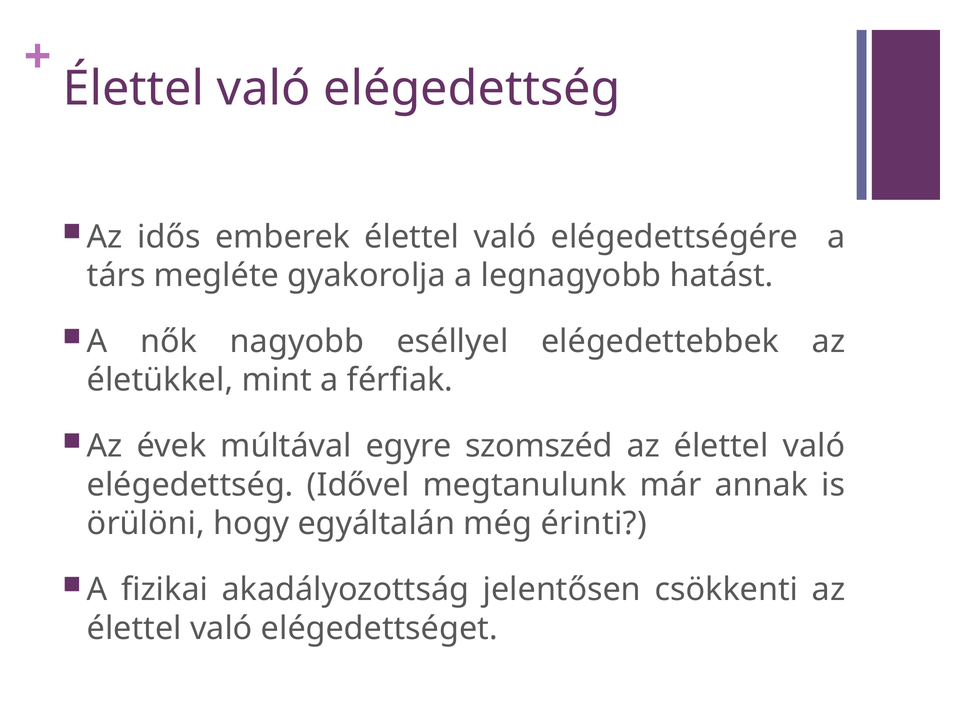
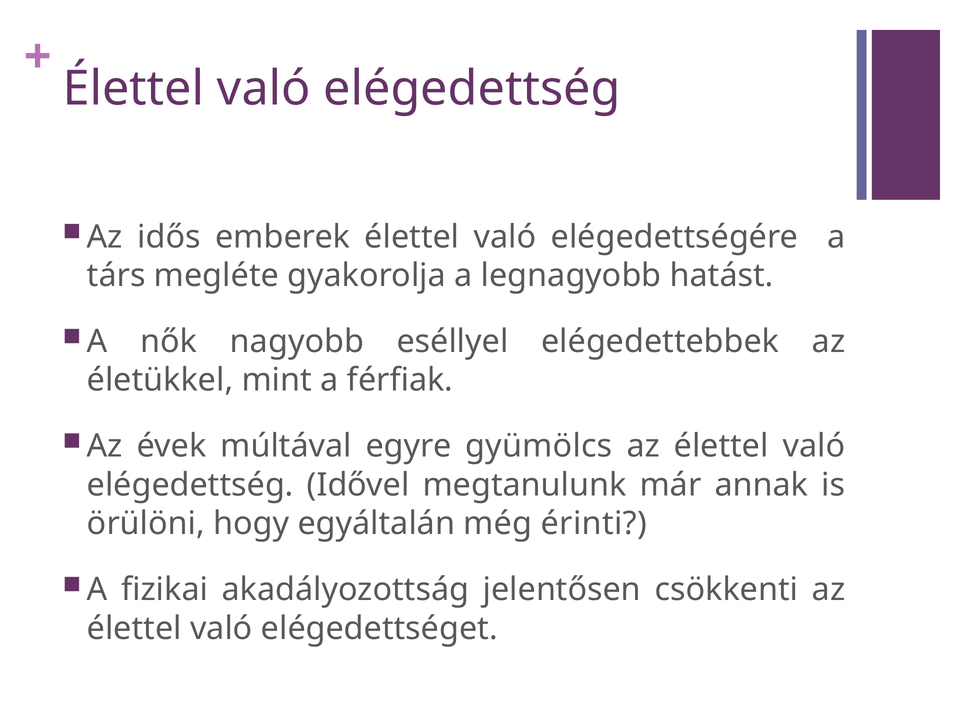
szomszéd: szomszéd -> gyümölcs (539, 446)
